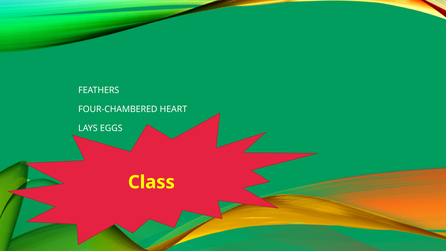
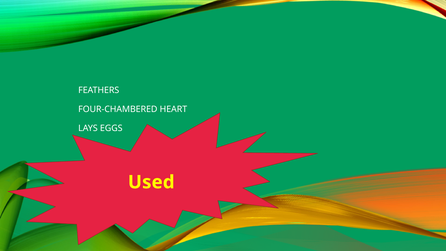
Class: Class -> Used (151, 182)
